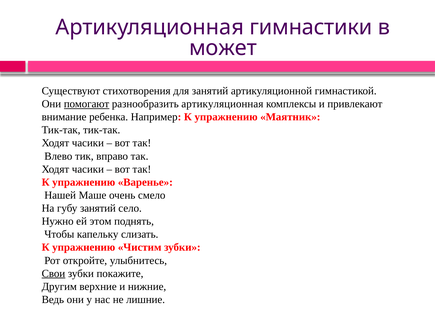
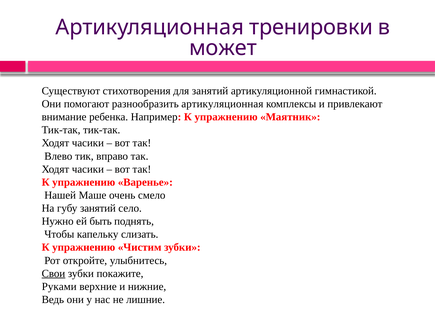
гимнастики: гимнастики -> тренировки (311, 27)
помогают underline: present -> none (87, 104)
этом: этом -> быть (101, 221)
Другим: Другим -> Руками (59, 287)
